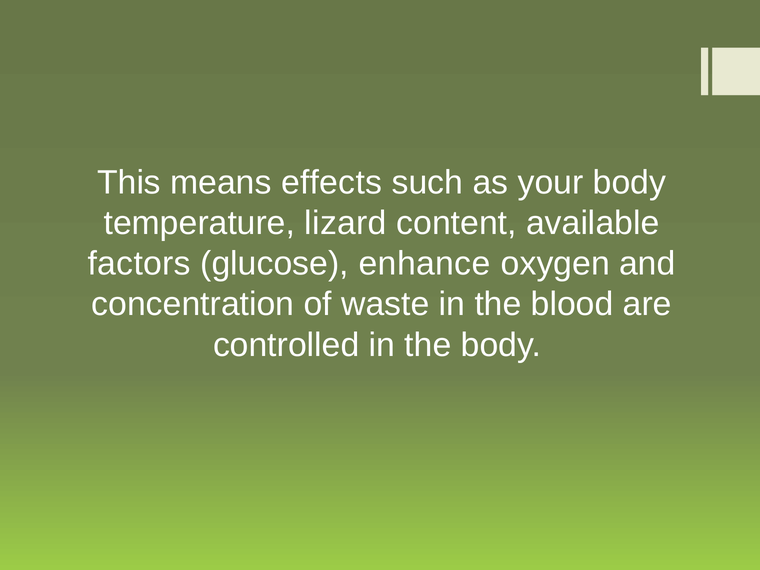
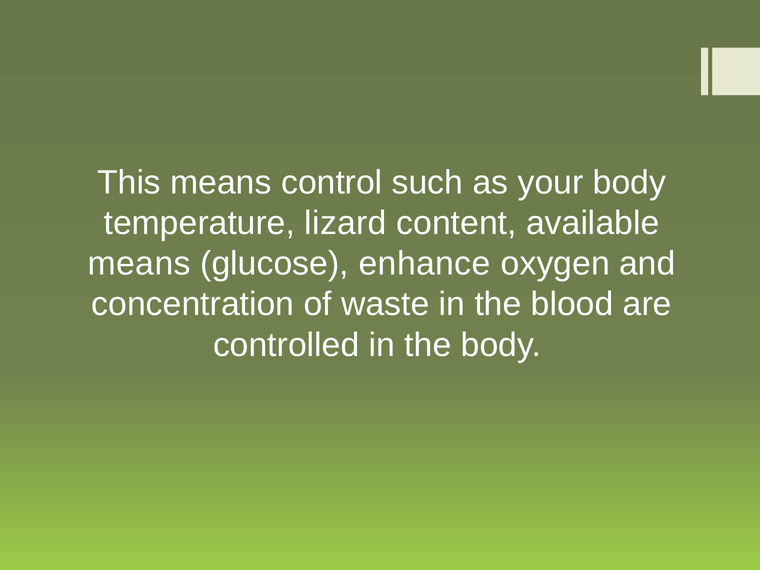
effects: effects -> control (332, 183)
factors: factors -> means (139, 264)
